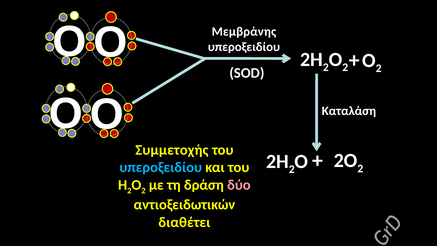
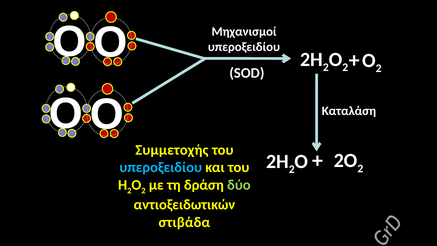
Μεμβράνης: Μεμβράνης -> Μηχανισμοί (244, 32)
δύο colour: pink -> light green (239, 185)
διαθέτει: διαθέτει -> στιβάδα (184, 222)
